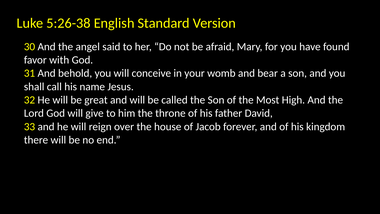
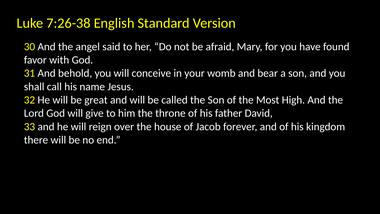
5:26-38: 5:26-38 -> 7:26-38 (68, 23)
